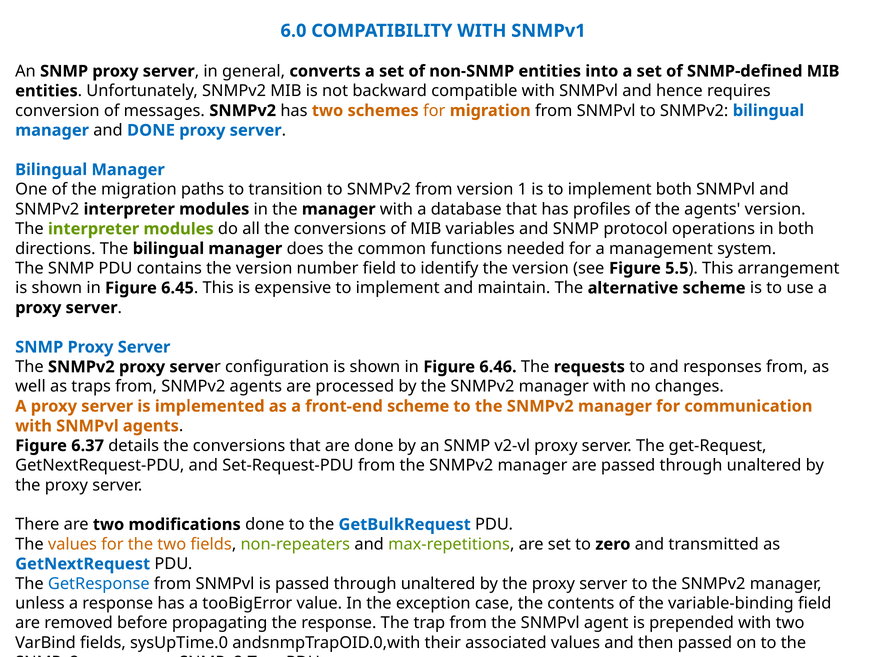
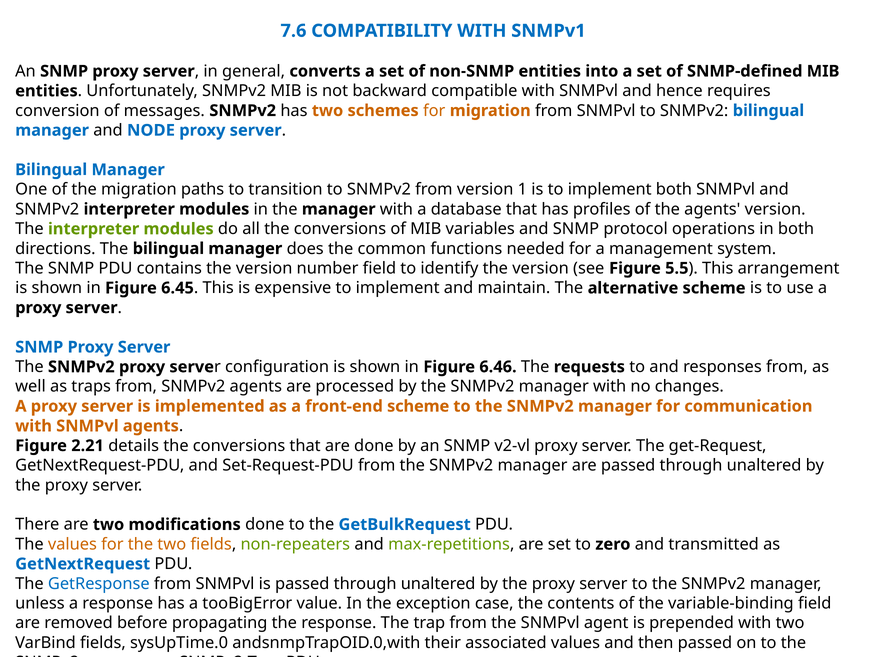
6.0: 6.0 -> 7.6 (293, 31)
and DONE: DONE -> NODE (151, 130)
6.37: 6.37 -> 2.21 (88, 446)
